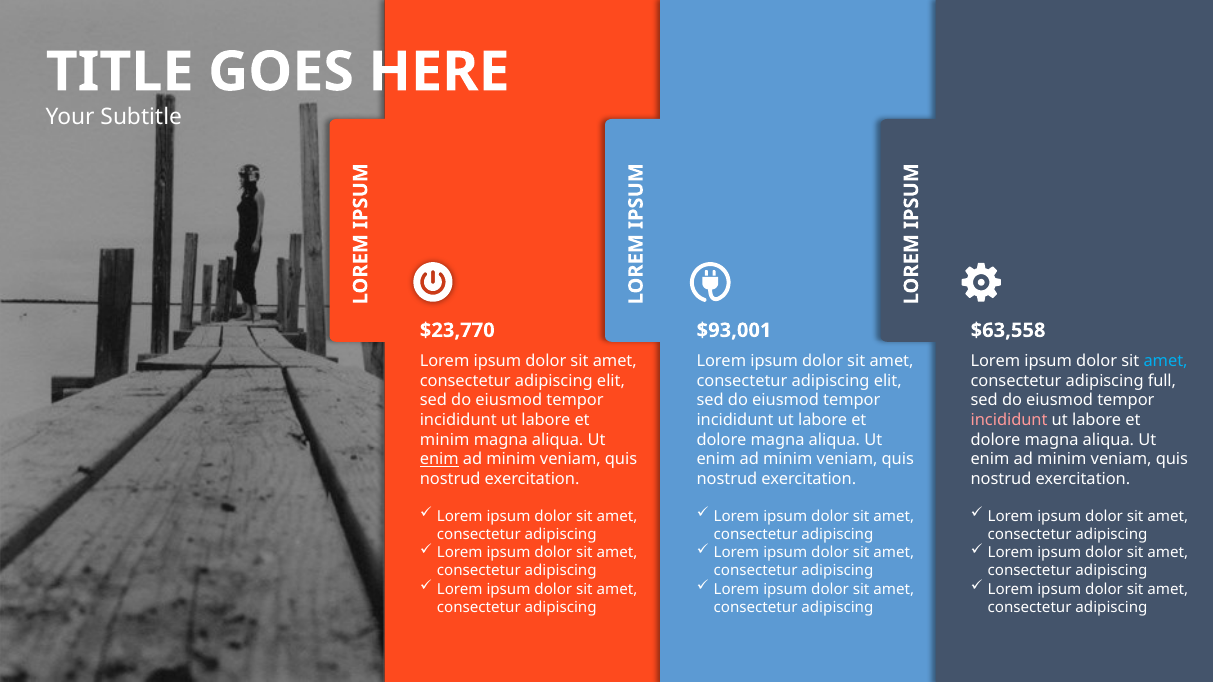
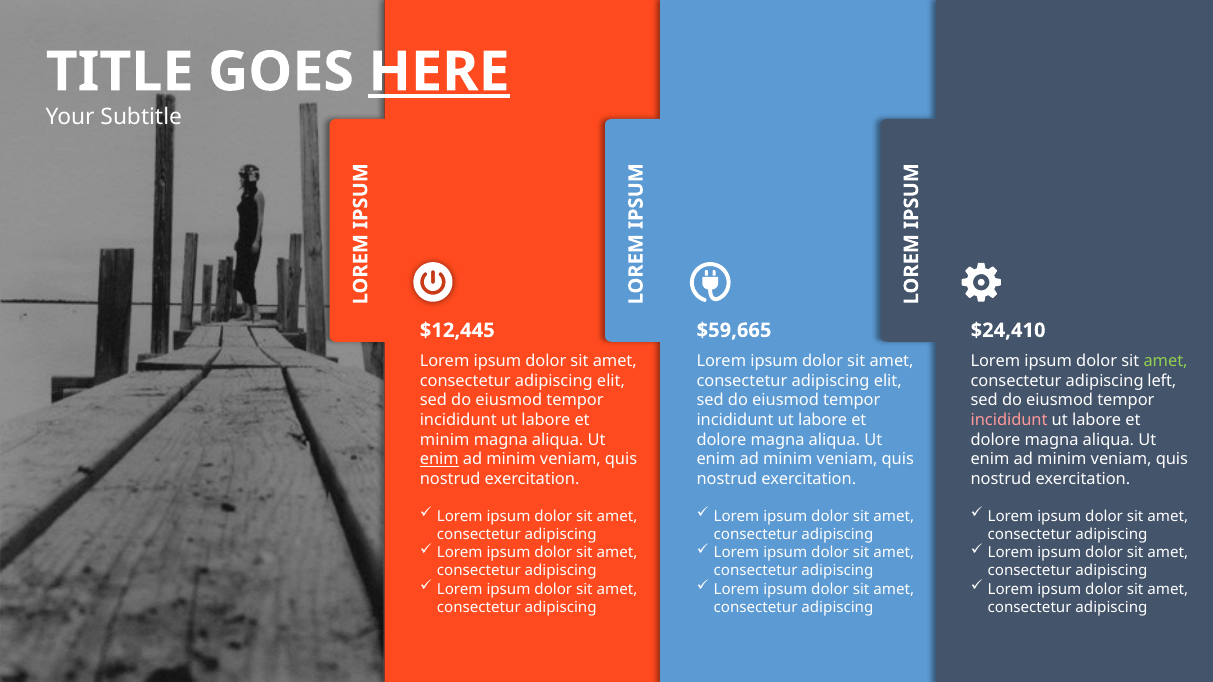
HERE underline: none -> present (439, 72)
$23,770: $23,770 -> $12,445 (457, 330)
$93,001: $93,001 -> $59,665 (734, 330)
$63,558: $63,558 -> $24,410 (1008, 330)
amet colour: light blue -> light green (1166, 361)
full: full -> left (1162, 381)
